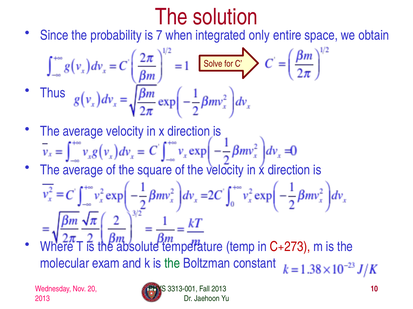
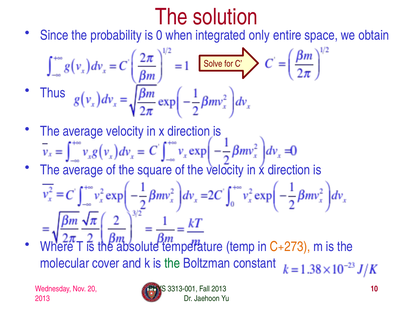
7: 7 -> 0 (159, 35)
C+273 colour: red -> orange (290, 247)
exam: exam -> cover (106, 264)
